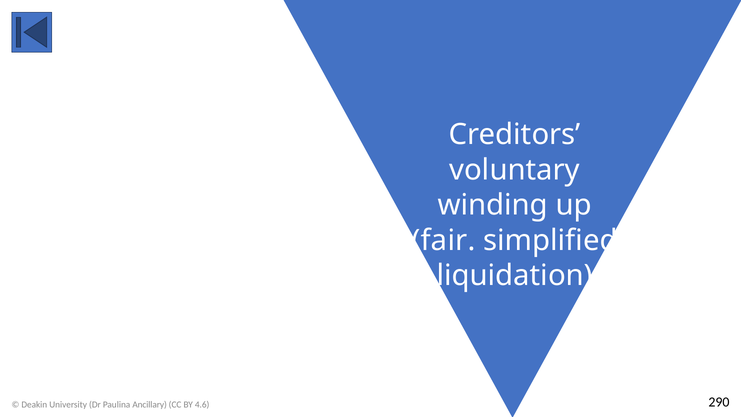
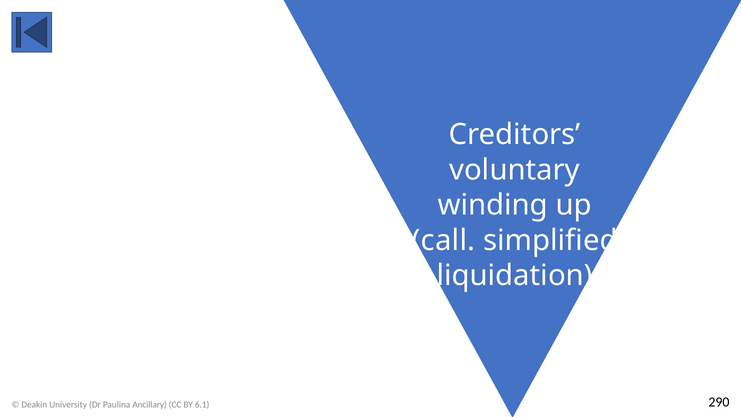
fair: fair -> call (443, 240)
4.6: 4.6 -> 6.1 (202, 404)
